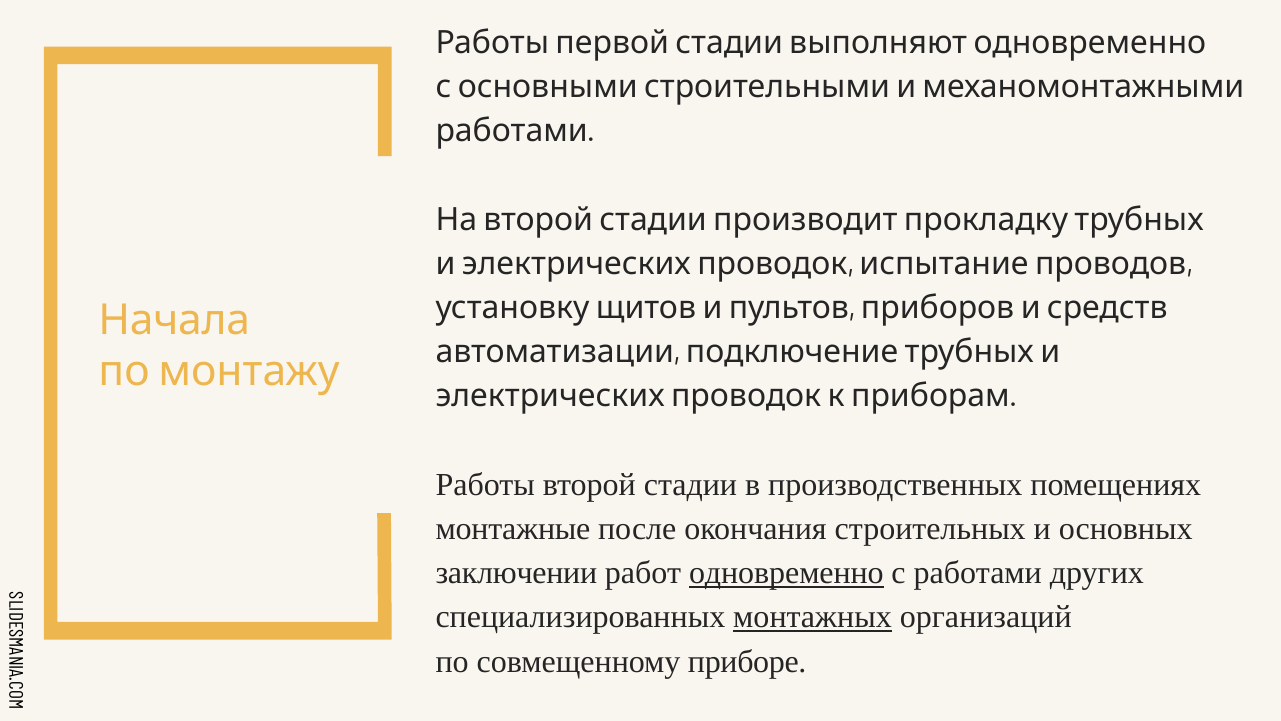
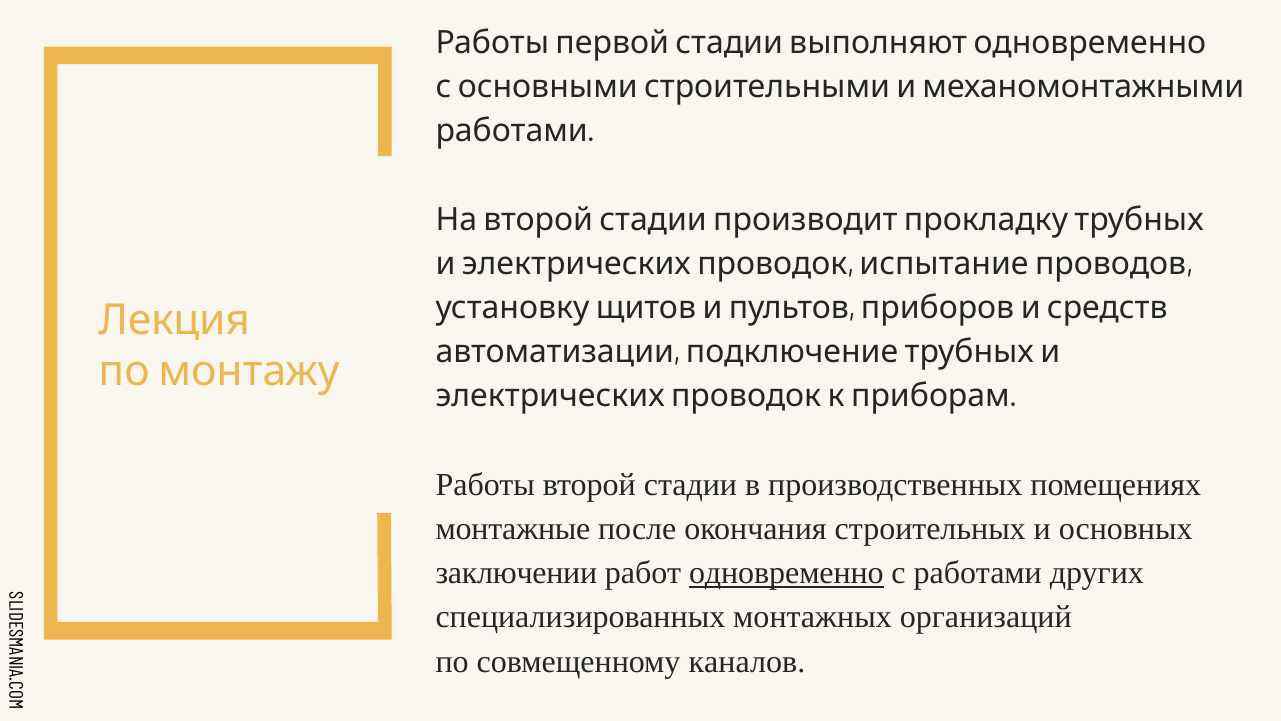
Начала: Начала -> Лекция (174, 320)
монтажных underline: present -> none (813, 617)
приборе: приборе -> каналов (747, 661)
